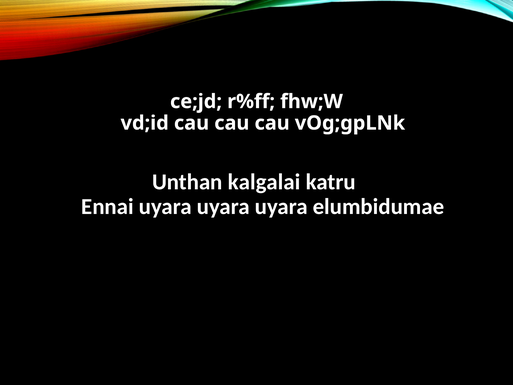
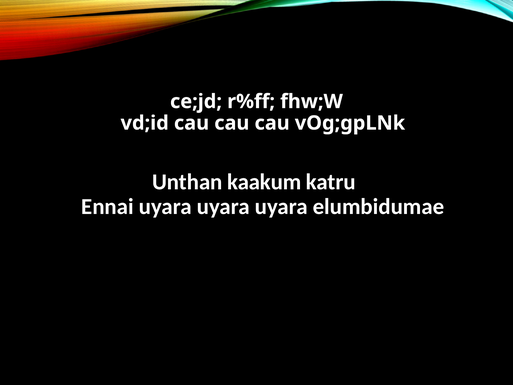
kalgalai: kalgalai -> kaakum (264, 182)
